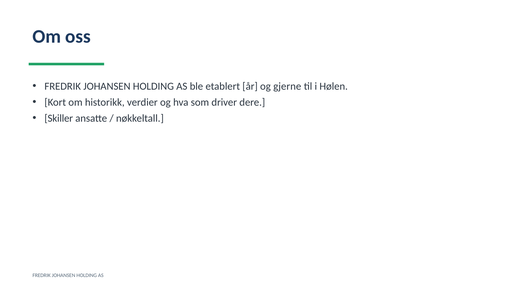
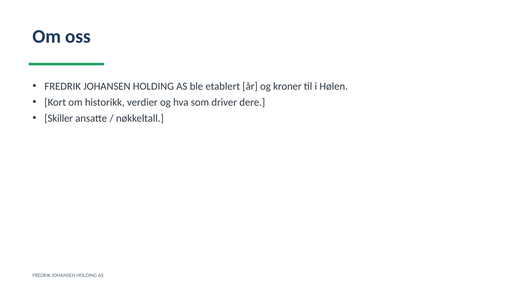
gjerne: gjerne -> kroner (287, 87)
